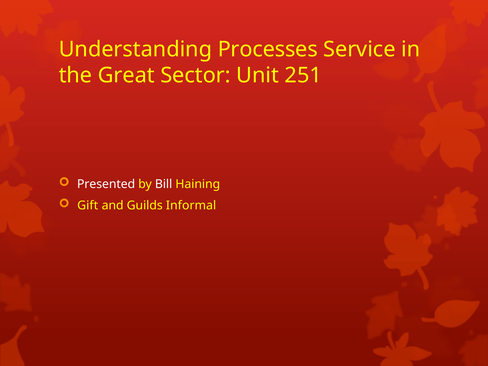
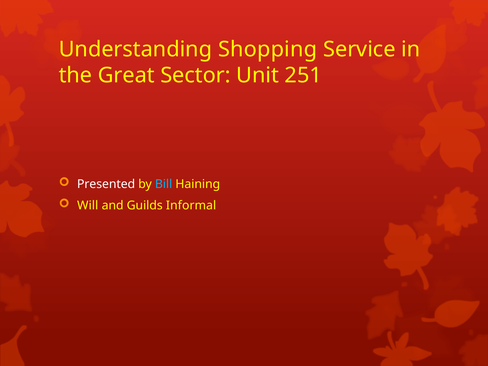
Processes: Processes -> Shopping (268, 49)
Bill colour: white -> light blue (164, 184)
Gift: Gift -> Will (88, 205)
